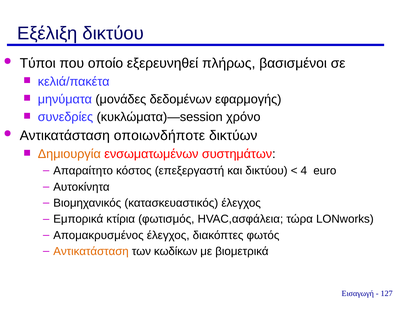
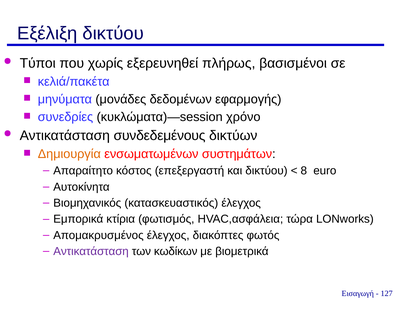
οποίο: οποίο -> χωρίς (106, 63)
οποιωνδήποτε: οποιωνδήποτε -> συνδεδεμένους (160, 136)
4: 4 -> 8 (304, 171)
Αντικατάσταση colour: orange -> purple (91, 251)
